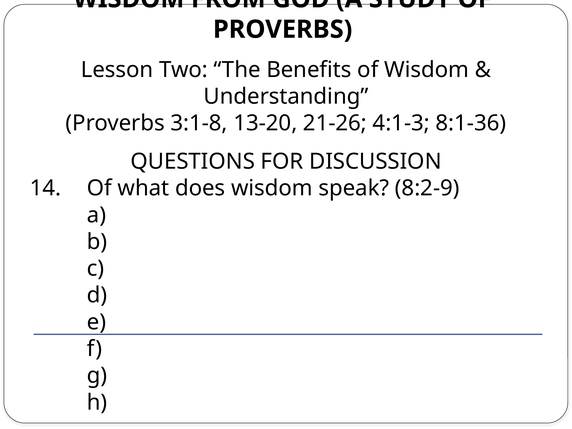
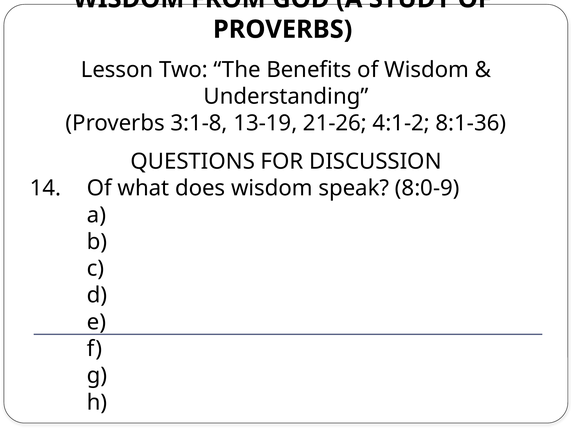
13-20: 13-20 -> 13-19 (265, 123)
4:1-3: 4:1-3 -> 4:1-2 (401, 123)
8:2-9: 8:2-9 -> 8:0-9 (427, 188)
